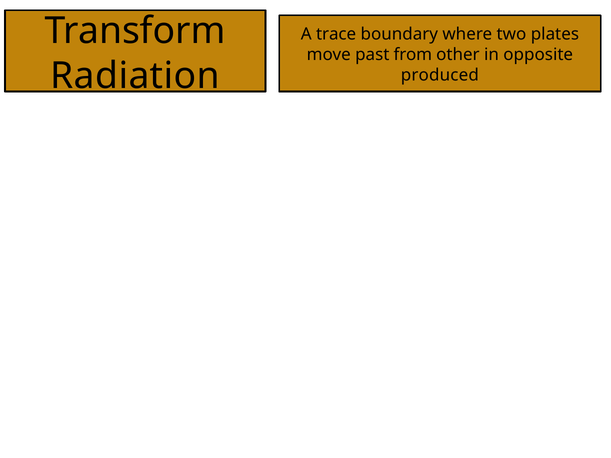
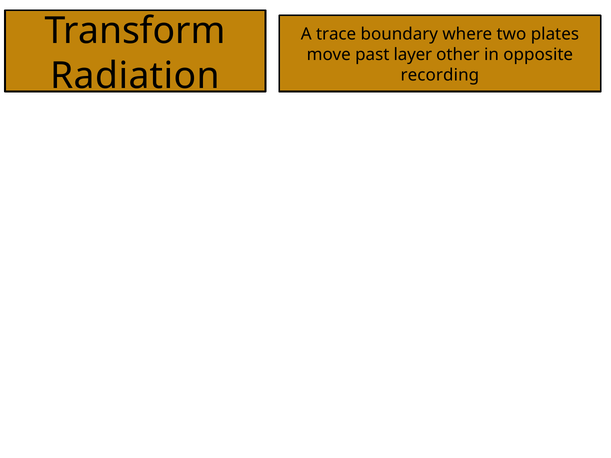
from: from -> layer (413, 55)
produced: produced -> recording (440, 75)
